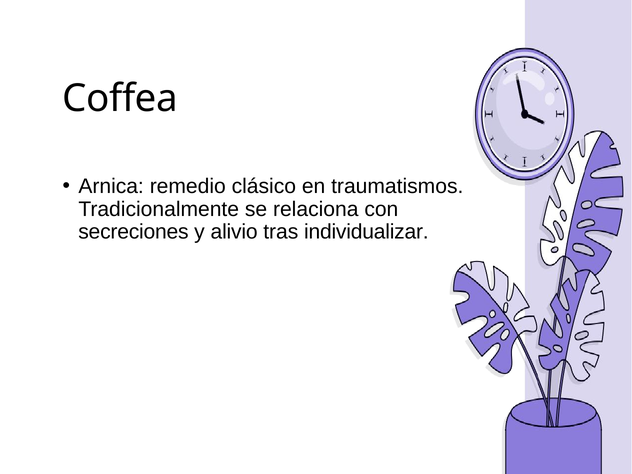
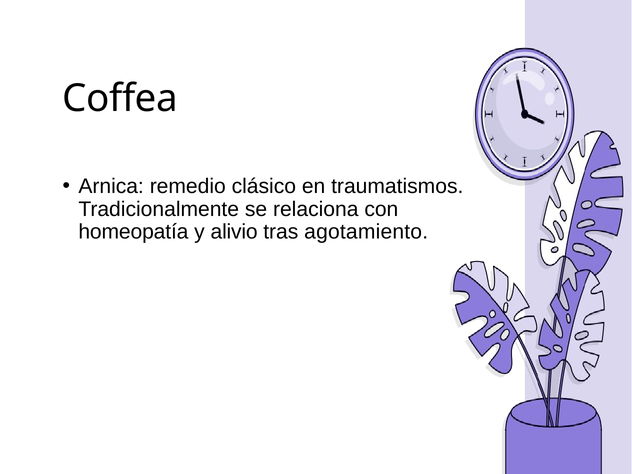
secreciones: secreciones -> homeopatía (133, 232)
individualizar: individualizar -> agotamiento (366, 232)
